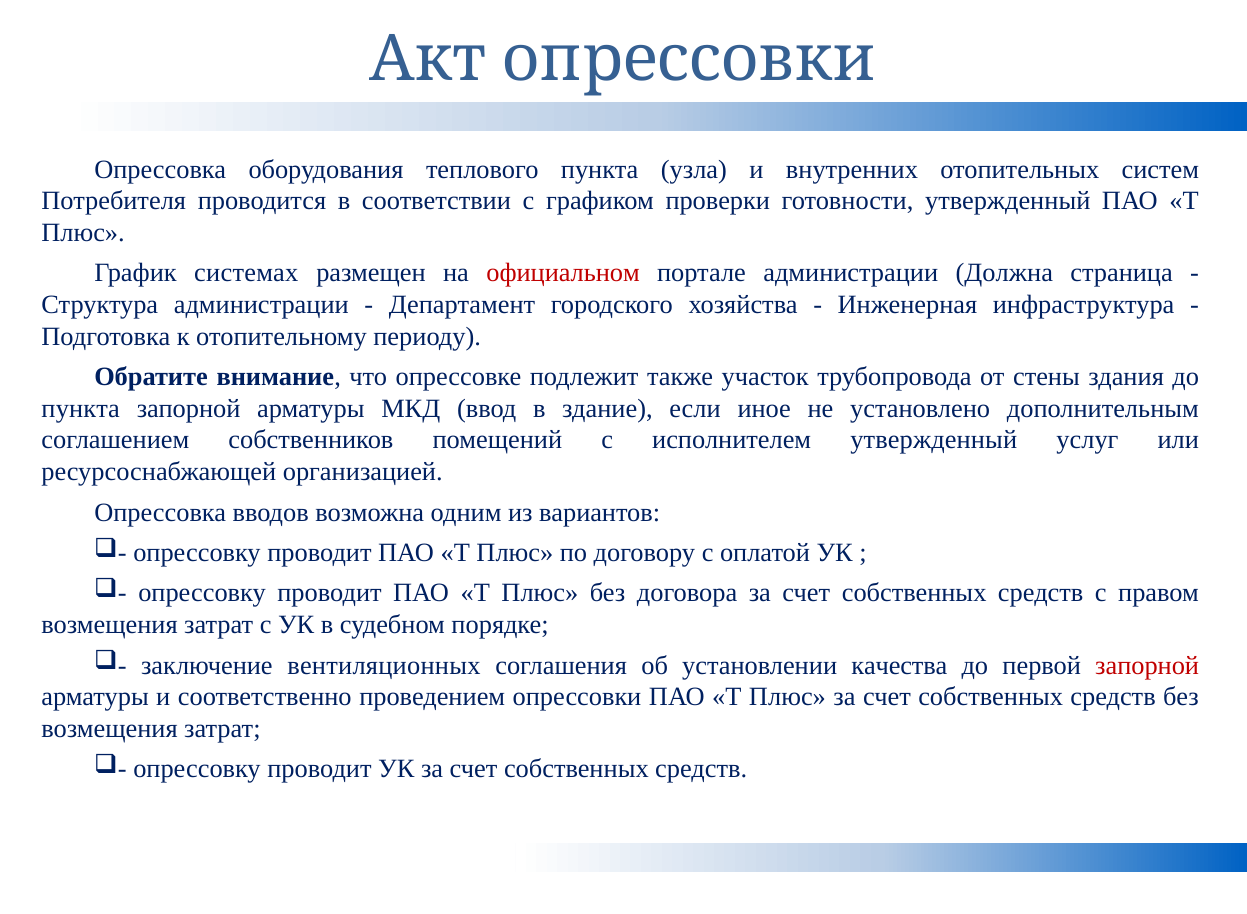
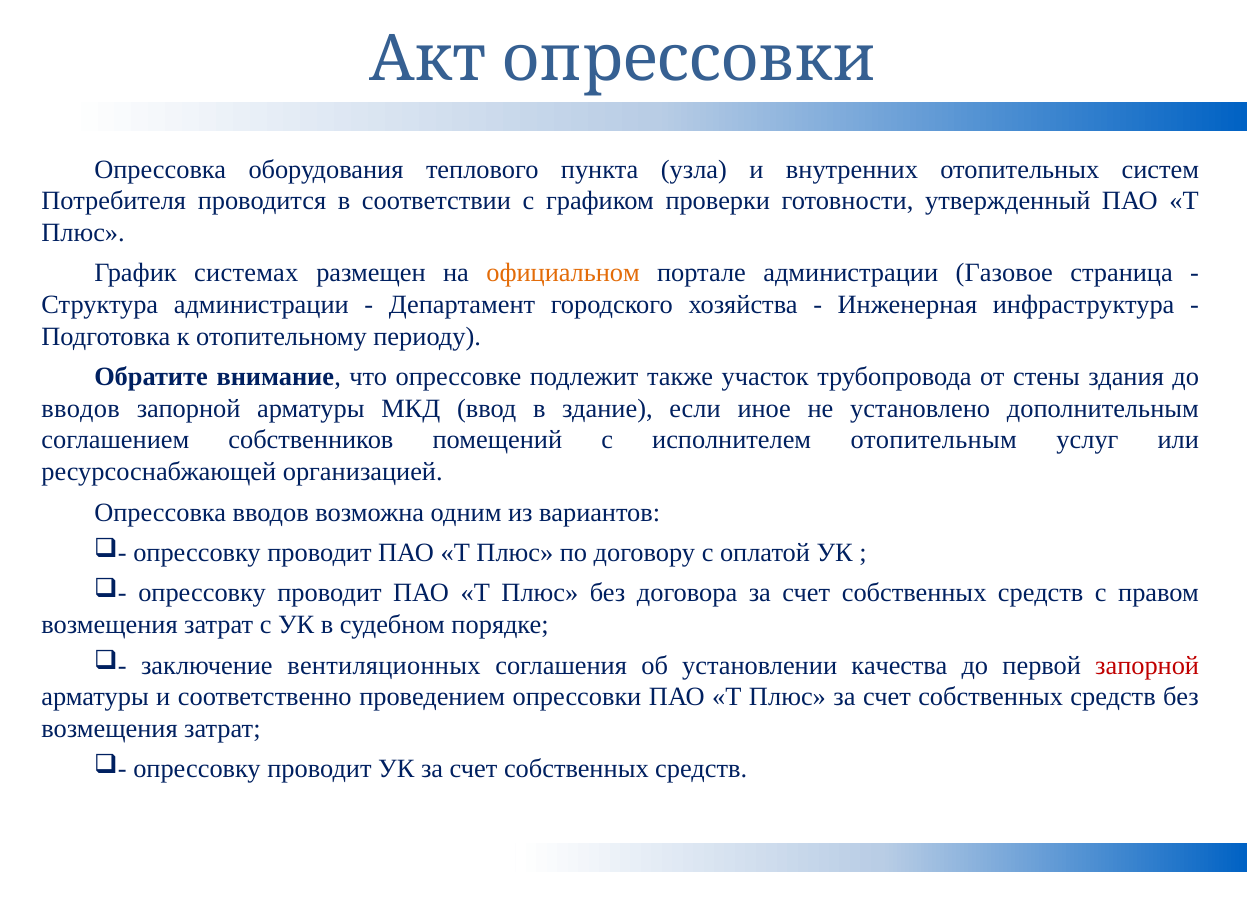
официальном colour: red -> orange (563, 273)
Должна: Должна -> Газовое (1004, 273)
пункта: пункта -> вводов (81, 409)
исполнителем утвержденный: утвержденный -> отопительным (934, 440)
